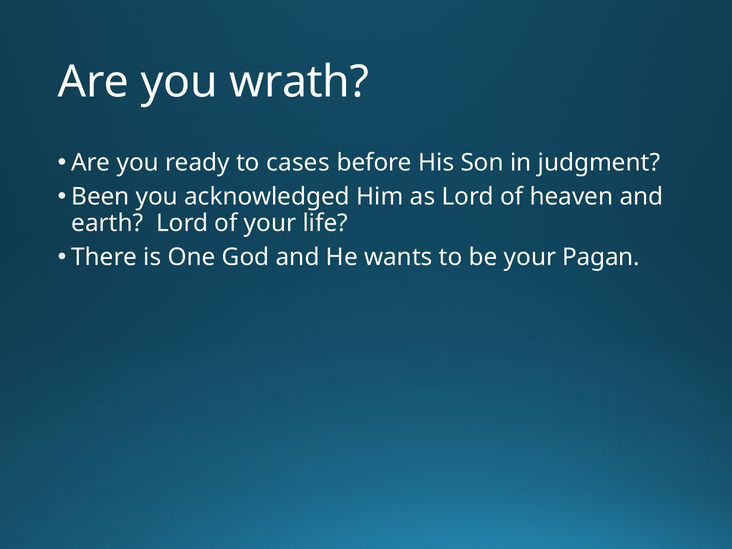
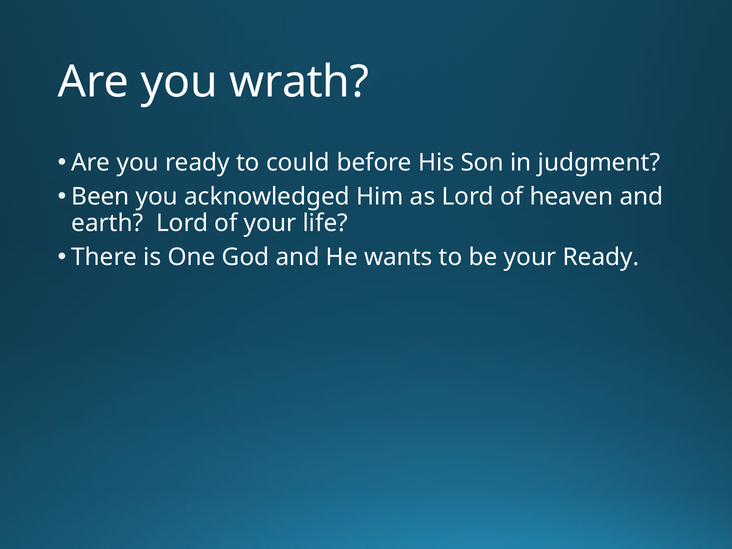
cases: cases -> could (298, 163)
your Pagan: Pagan -> Ready (601, 257)
